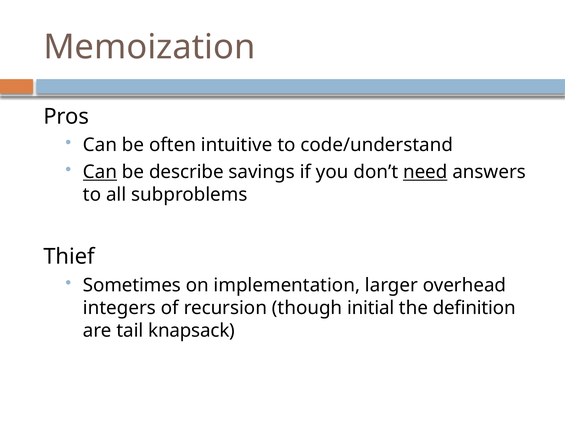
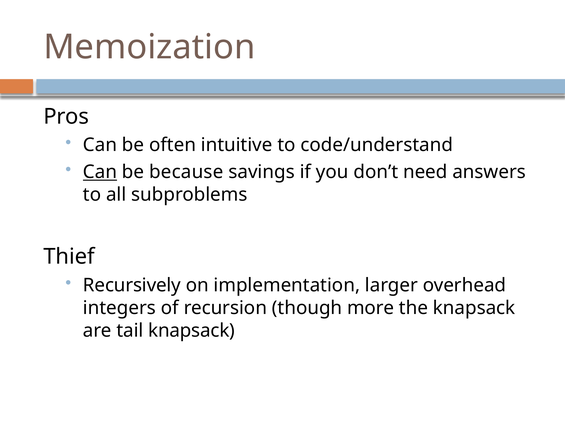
describe: describe -> because (186, 172)
need underline: present -> none (425, 172)
Sometimes: Sometimes -> Recursively (132, 285)
initial: initial -> more (371, 308)
the definition: definition -> knapsack (474, 308)
